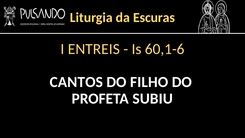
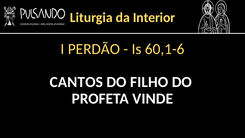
Escuras: Escuras -> Interior (154, 18)
ENTREIS: ENTREIS -> PERDÃO (94, 49)
SUBIU: SUBIU -> VINDE (153, 99)
